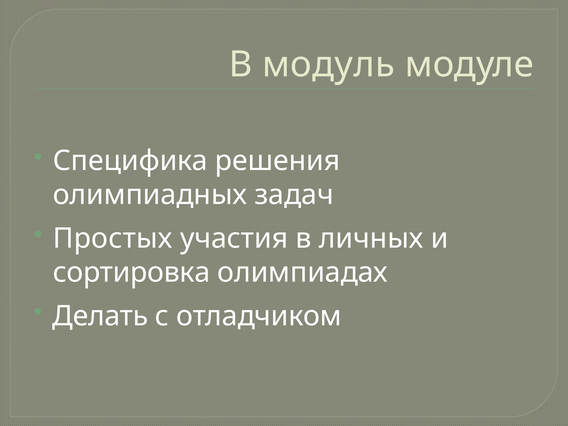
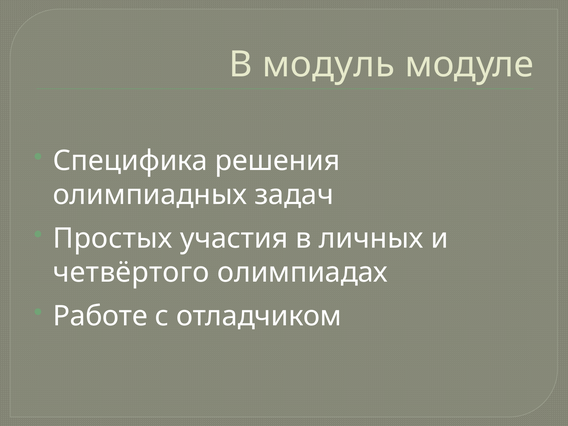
сортировка: сортировка -> четвёртого (131, 273)
Делать: Делать -> Работе (100, 316)
